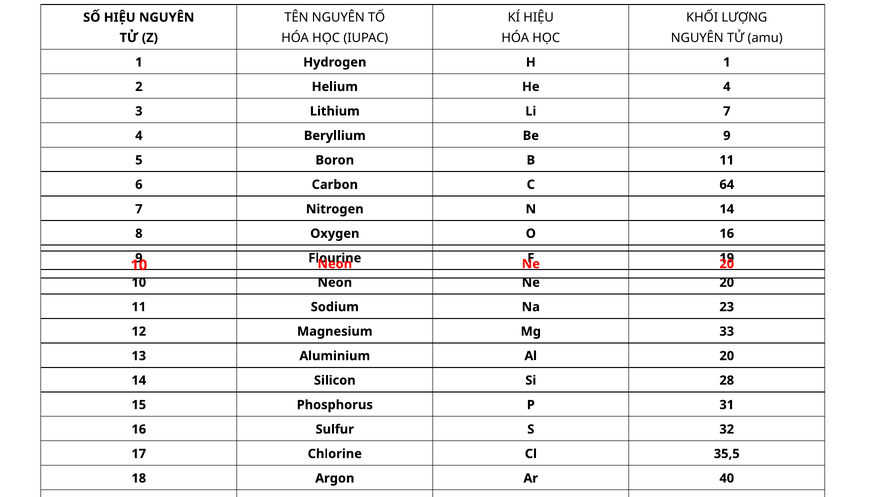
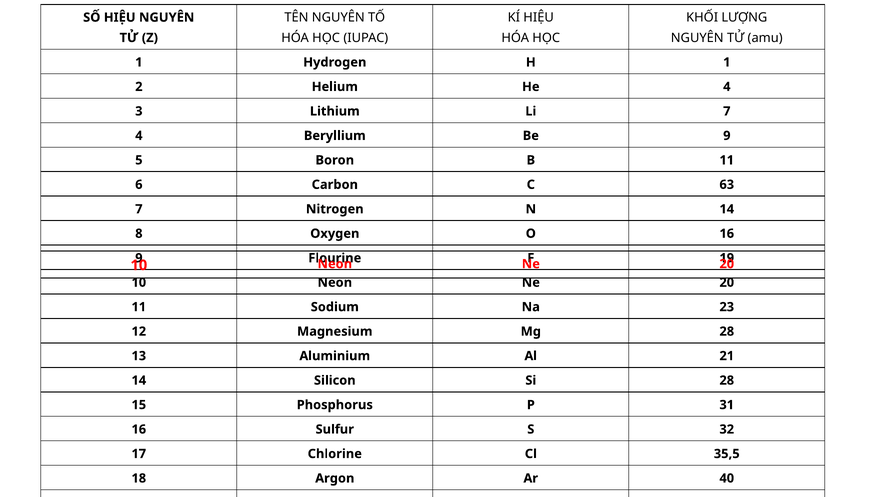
64: 64 -> 63 (727, 185)
Mg 33: 33 -> 28 (727, 331)
Al 20: 20 -> 21 (727, 356)
